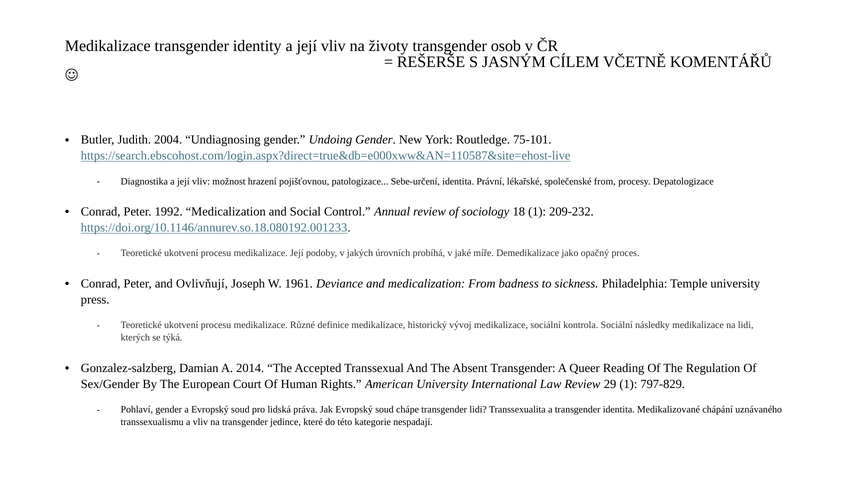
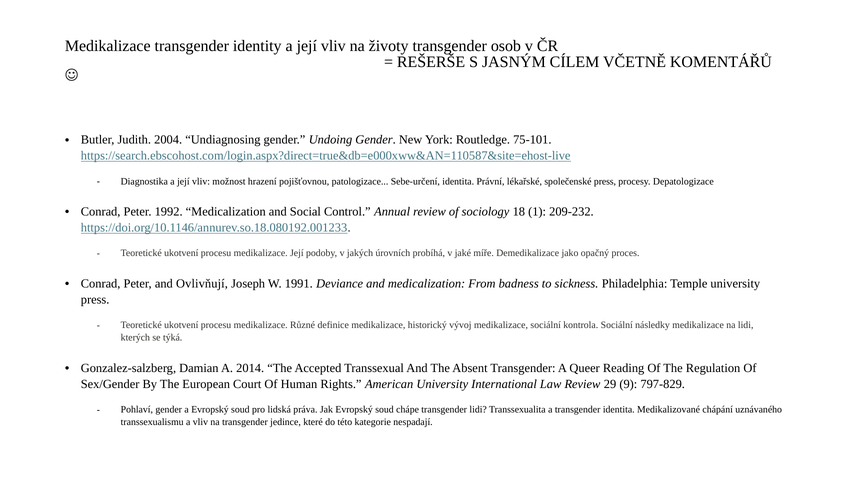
společenské from: from -> press (605, 181)
1961: 1961 -> 1991 (299, 283)
29 1: 1 -> 9 (628, 384)
